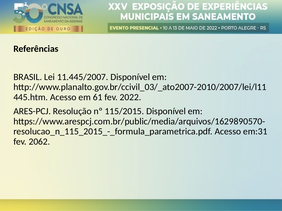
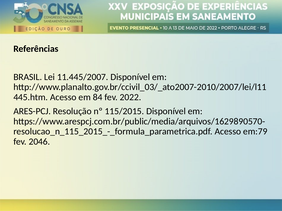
61: 61 -> 84 (98, 97)
em:31: em:31 -> em:79 (255, 132)
2062: 2062 -> 2046 (39, 142)
